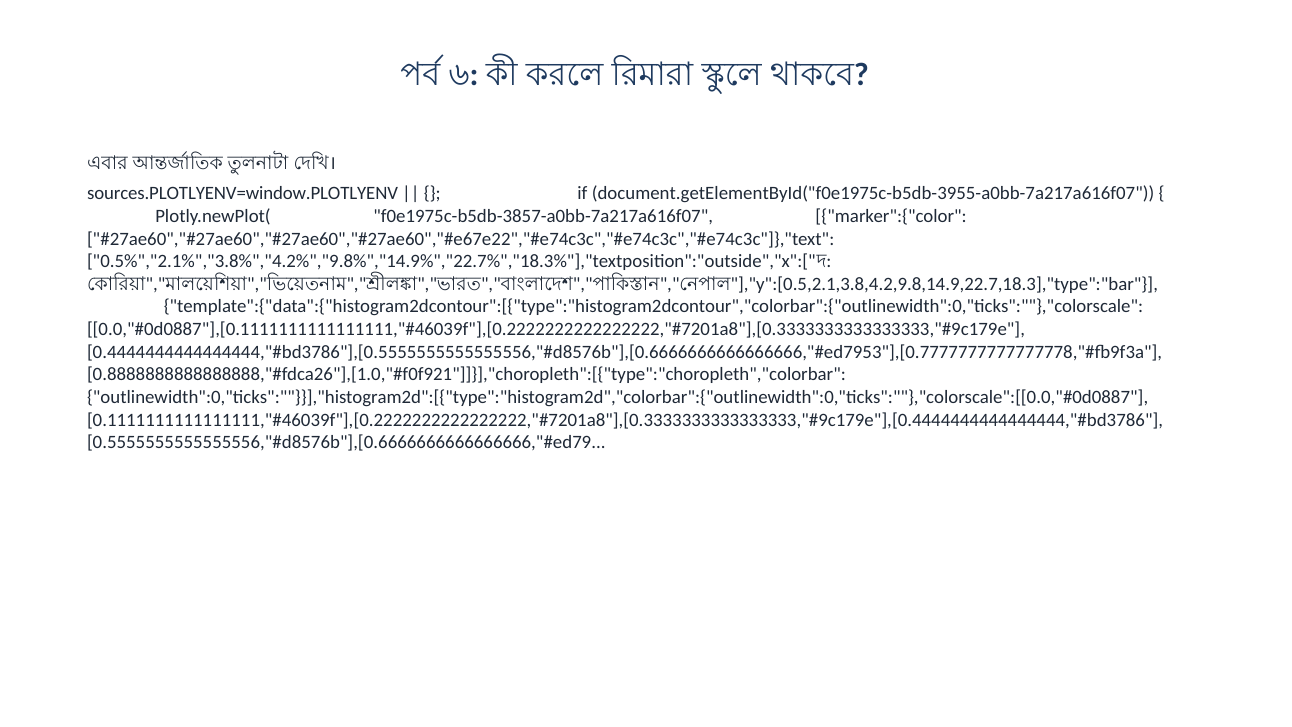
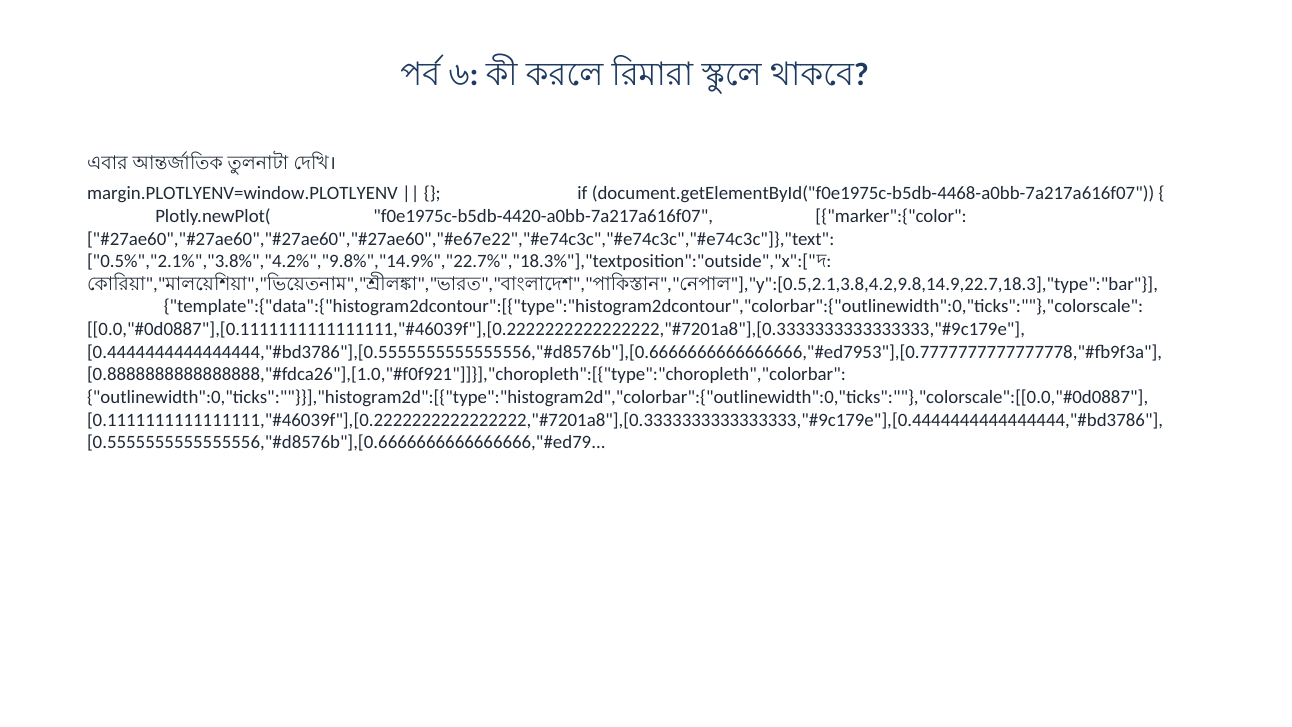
sources.PLOTLYENV=window.PLOTLYENV: sources.PLOTLYENV=window.PLOTLYENV -> margin.PLOTLYENV=window.PLOTLYENV (242, 193)
document.getElementById("f0e1975c-b5db-3955-a0bb-7a217a616f07: document.getElementById("f0e1975c-b5db-3955-a0bb-7a217a616f07 -> document.getElementById("f0e1975c-b5db-4468-a0bb-7a217a616f07 (873, 193)
f0e1975c-b5db-3857-a0bb-7a217a616f07: f0e1975c-b5db-3857-a0bb-7a217a616f07 -> f0e1975c-b5db-4420-a0bb-7a217a616f07 (543, 216)
